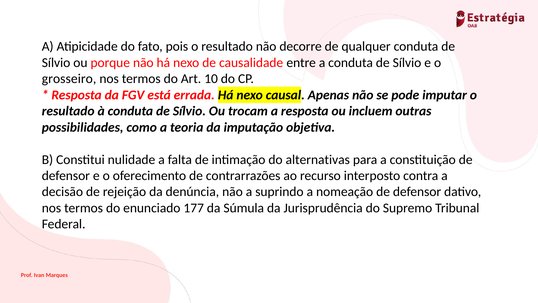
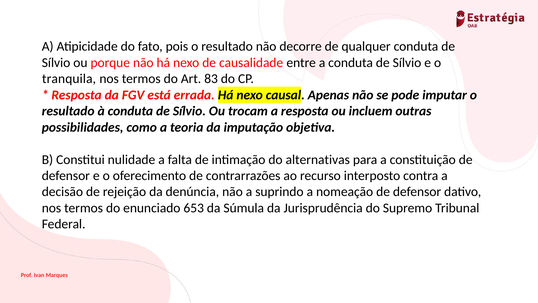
grosseiro: grosseiro -> tranquila (69, 79)
10: 10 -> 83 (211, 79)
177: 177 -> 653 (194, 208)
